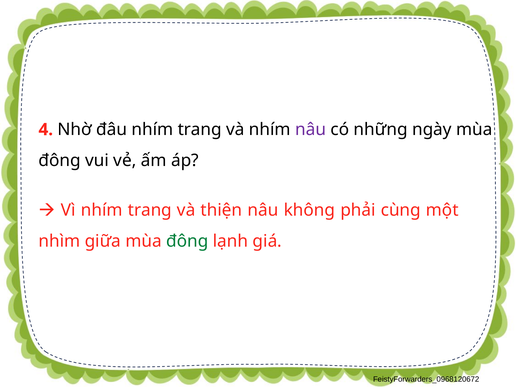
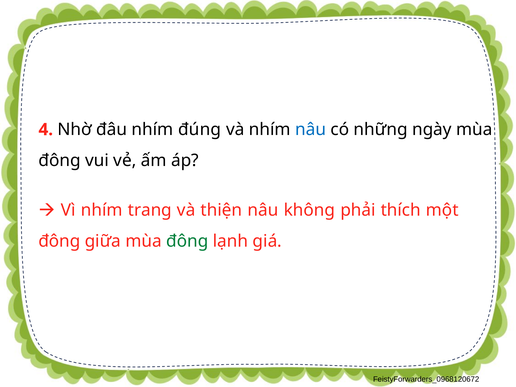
đâu nhím trang: trang -> đúng (200, 130)
nâu colour: purple -> blue (311, 130)
cùng: cùng -> thích (401, 210)
nhìm: nhìm -> đông (59, 241)
